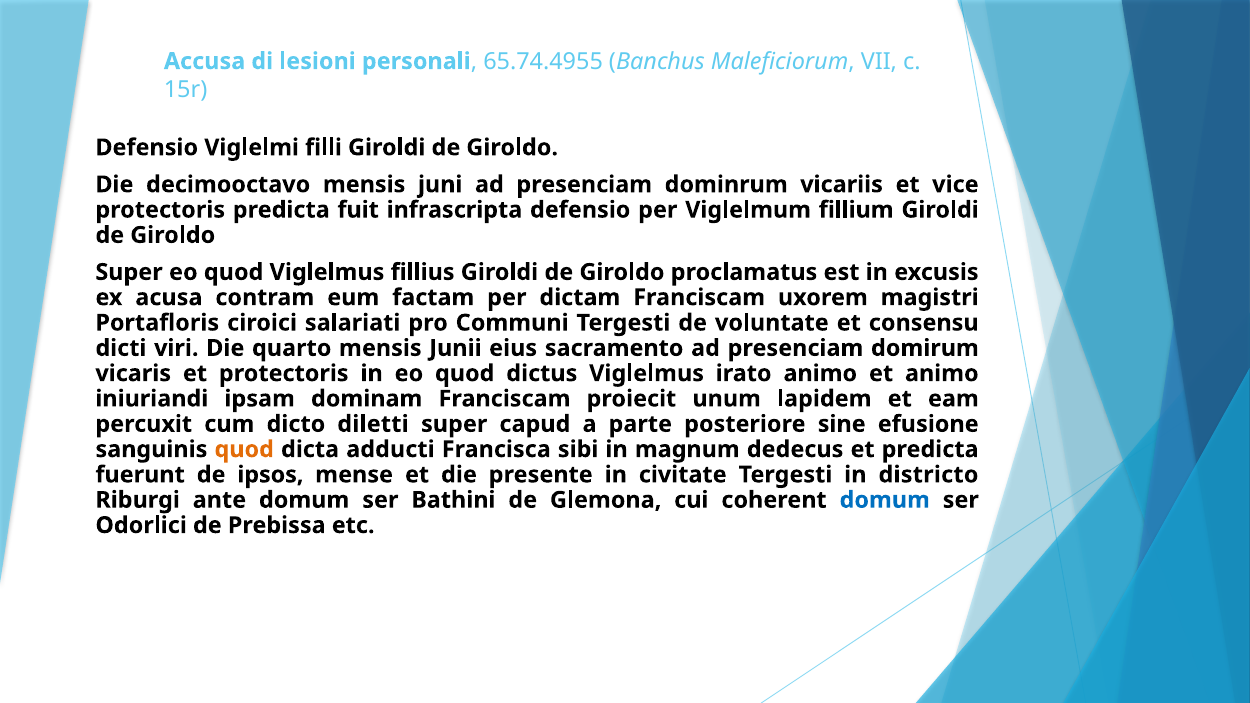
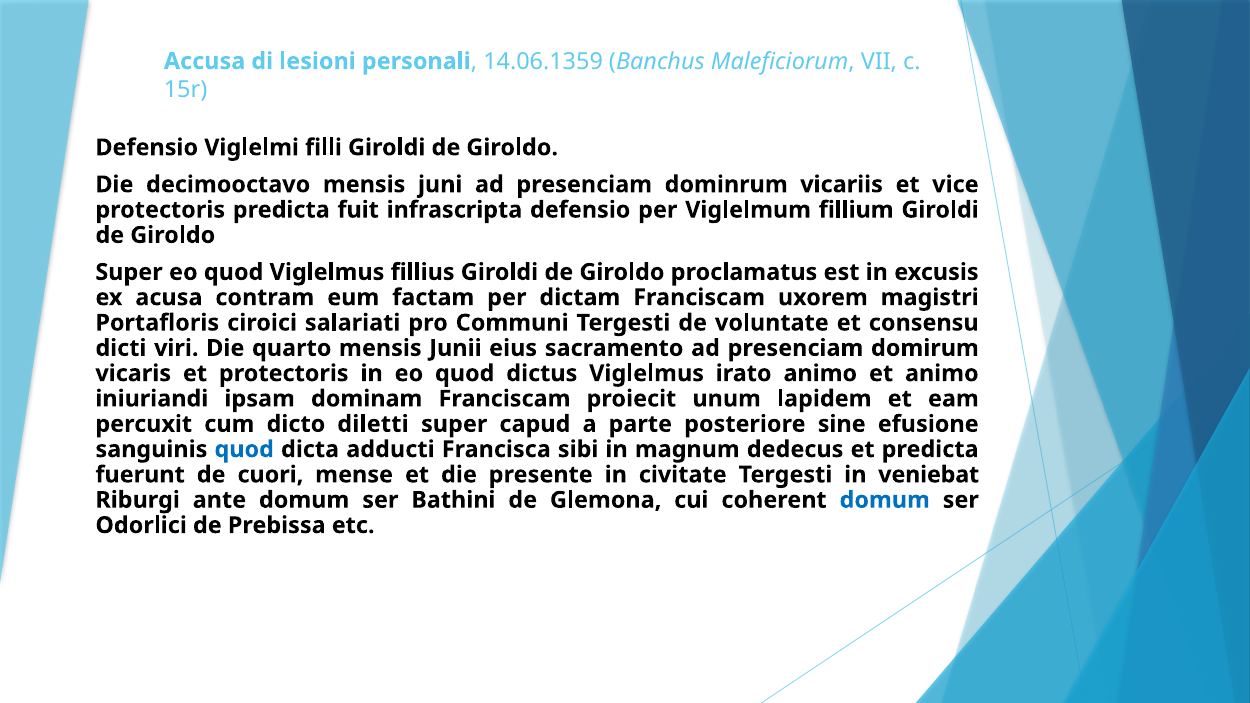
65.74.4955: 65.74.4955 -> 14.06.1359 (543, 61)
quod colour: orange -> blue (244, 449)
ipsos: ipsos -> cuori (270, 475)
districto: districto -> veniebat (929, 475)
